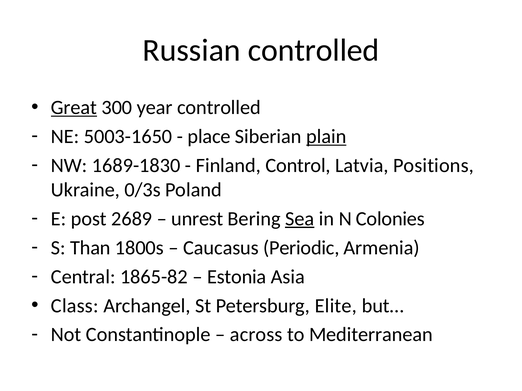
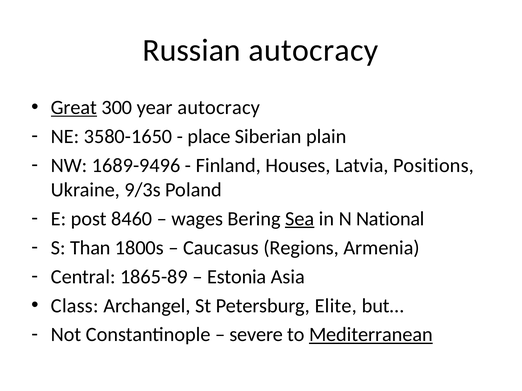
Russian controlled: controlled -> autocracy (313, 51)
year controlled: controlled -> autocracy (219, 108)
5003-1650: 5003-1650 -> 3580-1650 (128, 137)
plain underline: present -> none (326, 137)
1689-1830: 1689-1830 -> 1689-9496 (136, 166)
Control: Control -> Houses (298, 166)
0/3s: 0/3s -> 9/3s (143, 190)
2689: 2689 -> 8460 (132, 219)
unrest: unrest -> wages (197, 219)
Colonies: Colonies -> National (390, 219)
Periodic: Periodic -> Regions (301, 248)
1865-82: 1865-82 -> 1865-89 (154, 277)
across: across -> severe (256, 335)
Mediterranean underline: none -> present (371, 335)
